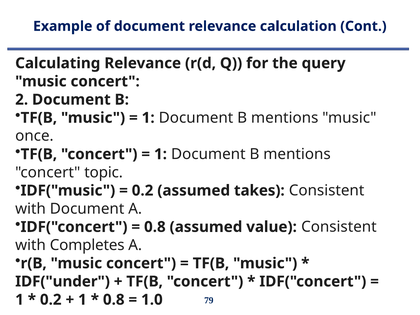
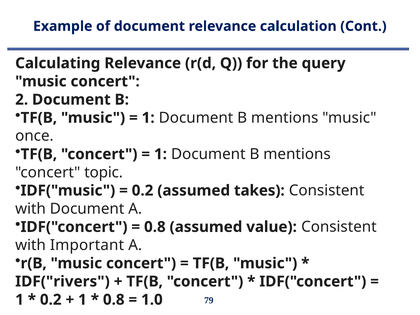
Completes: Completes -> Important (87, 245)
IDF("under: IDF("under -> IDF("rivers (62, 281)
